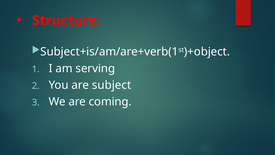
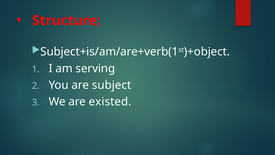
coming: coming -> existed (110, 101)
